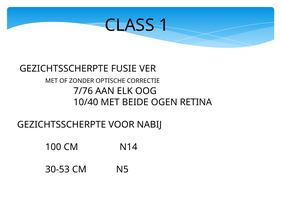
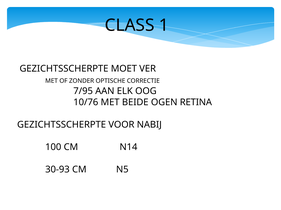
FUSIE: FUSIE -> MOET (124, 69)
7/76: 7/76 -> 7/95 (83, 91)
10/40: 10/40 -> 10/76 (86, 102)
30-53: 30-53 -> 30-93 (57, 170)
